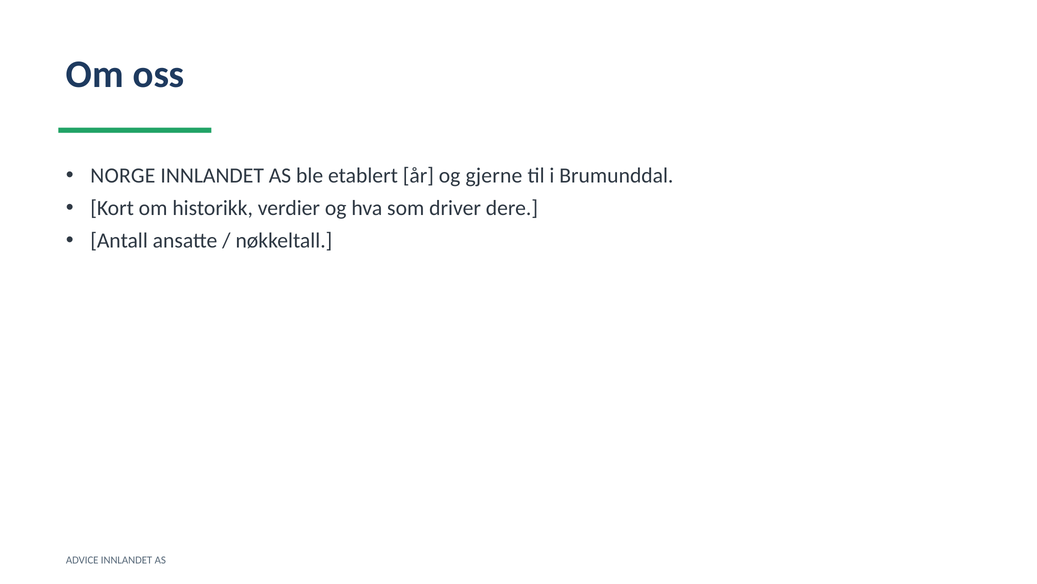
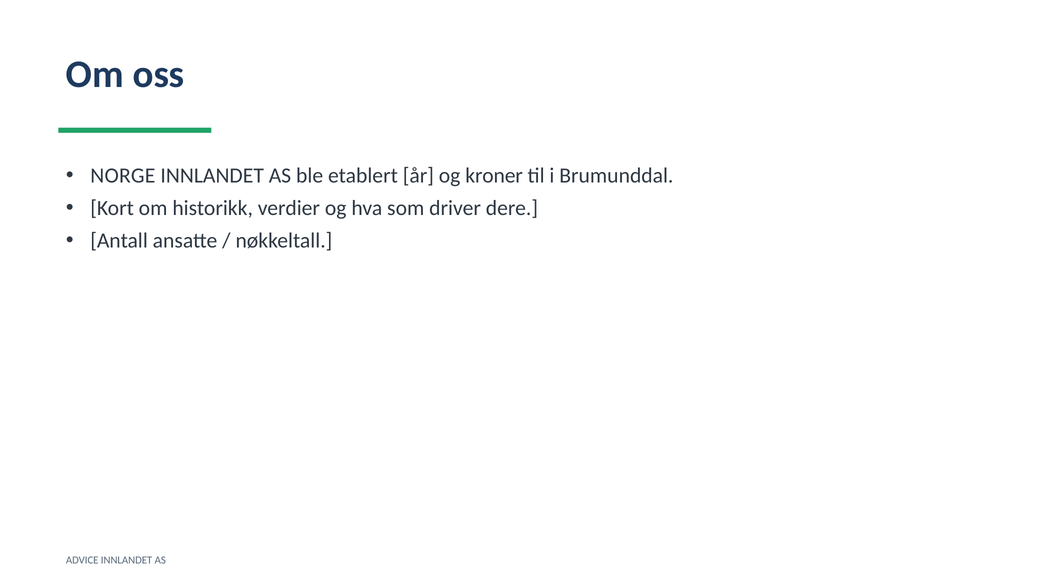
gjerne: gjerne -> kroner (494, 176)
